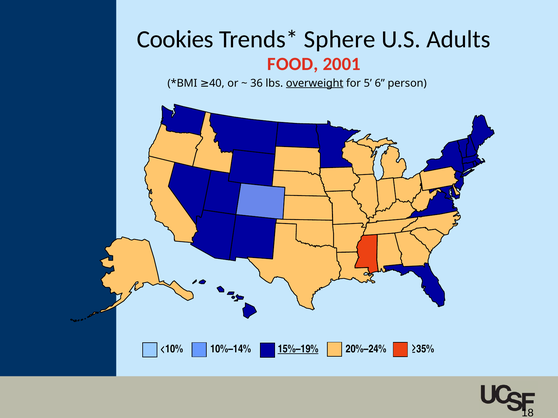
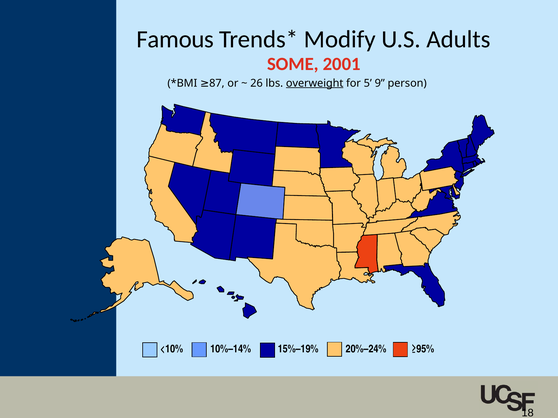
Cookies: Cookies -> Famous (175, 39)
Sphere: Sphere -> Modify (340, 39)
FOOD: FOOD -> SOME (293, 64)
40: 40 -> 87 (217, 83)
36: 36 -> 26 (257, 83)
6: 6 -> 9 (380, 83)
15%–19% underline: present -> none (298, 349)
≥35%: ≥35% -> ≥95% (423, 349)
